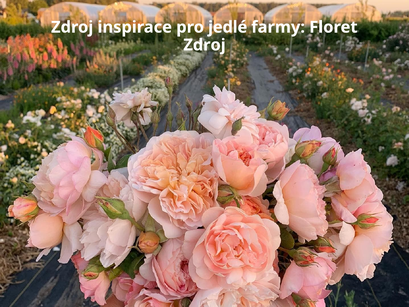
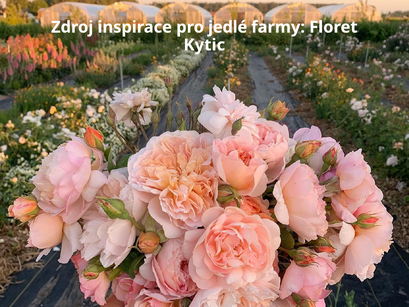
Zdroj: Zdroj -> Kytic (204, 45)
